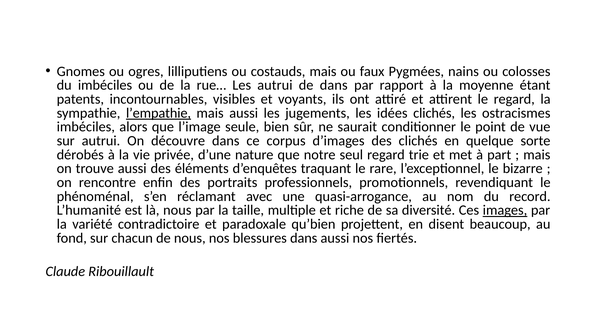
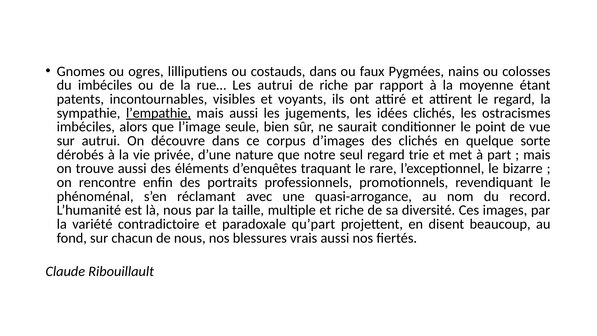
costauds mais: mais -> dans (323, 71)
de dans: dans -> riche (334, 85)
images underline: present -> none (505, 210)
qu’bien: qu’bien -> qu’part (313, 224)
blessures dans: dans -> vrais (304, 238)
